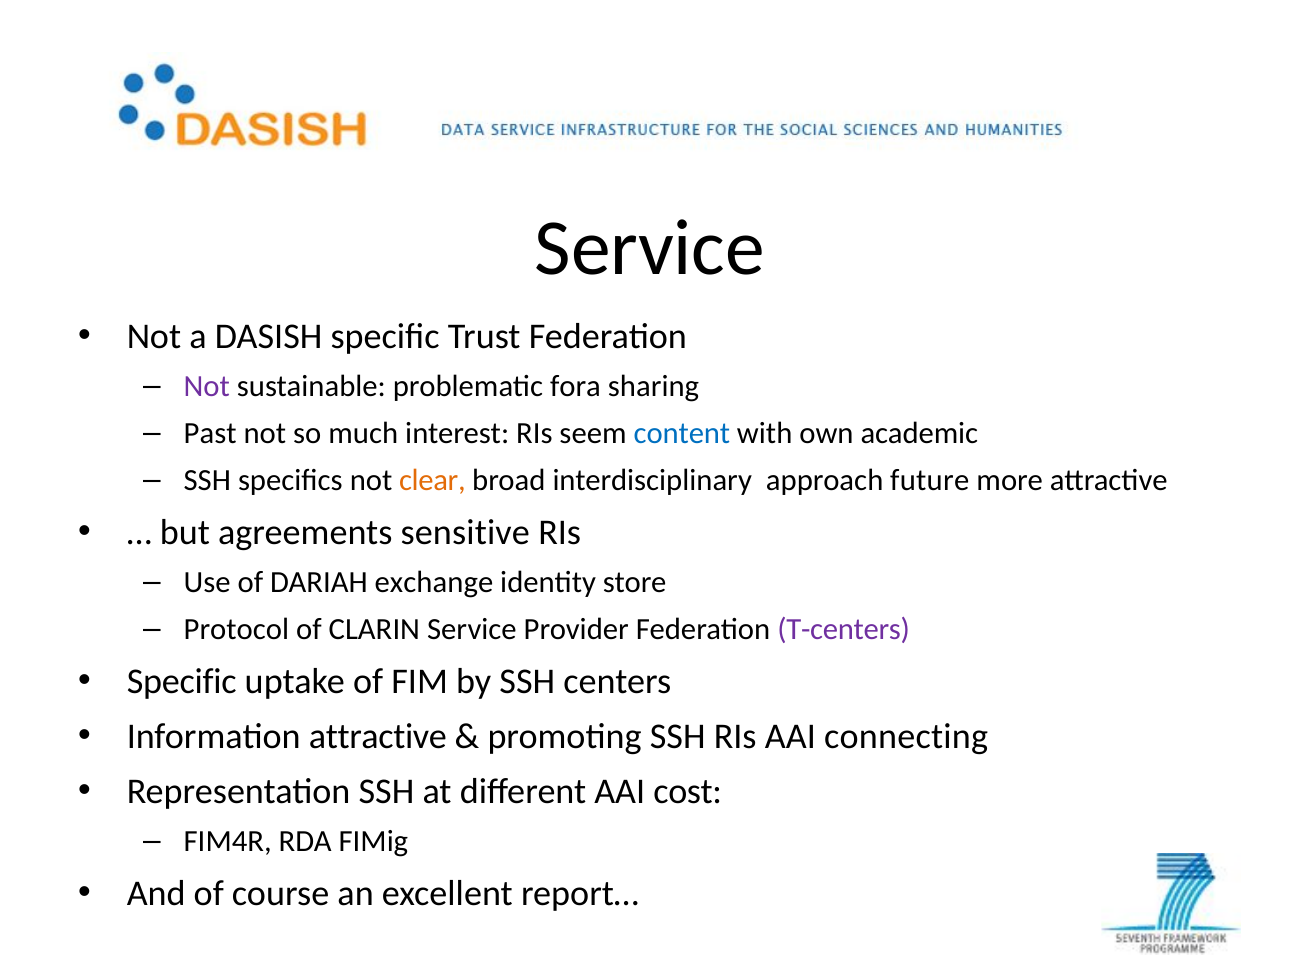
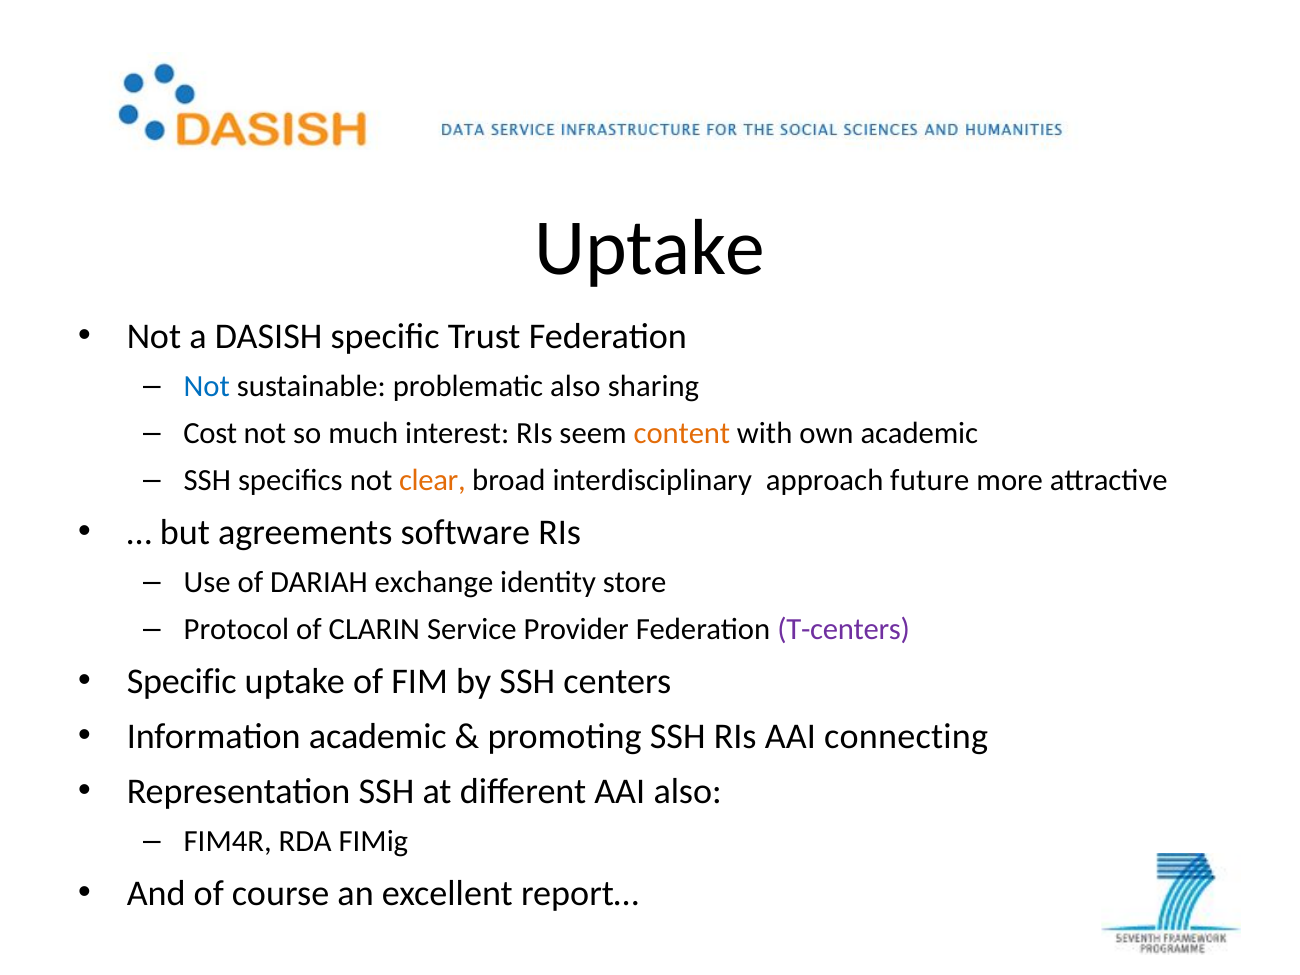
Service: Service -> Uptake (650, 249)
Not colour: purple -> blue (207, 387)
problematic fora: fora -> also (575, 387)
Past: Past -> Cost (210, 434)
content colour: blue -> orange (682, 434)
sensitive: sensitive -> software (465, 533)
Information attractive: attractive -> academic (378, 737)
AAI cost: cost -> also (688, 791)
